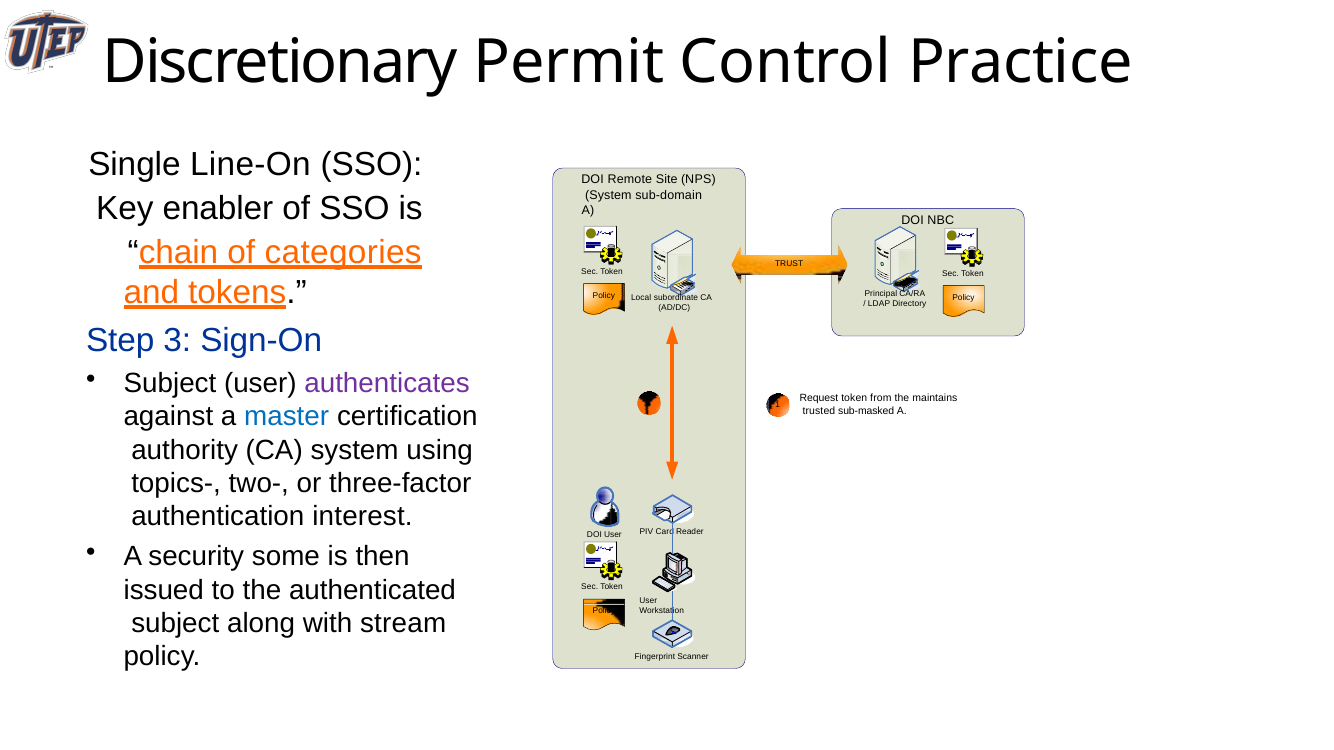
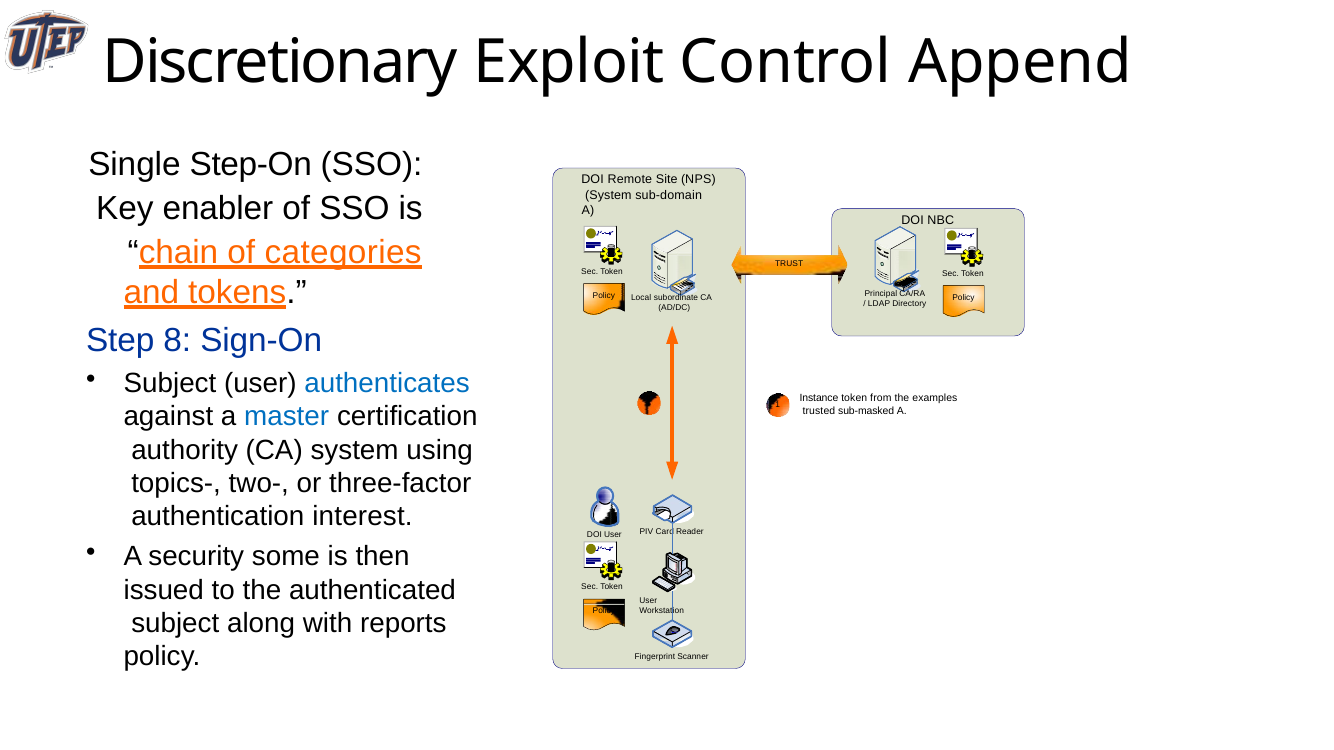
Permit: Permit -> Exploit (569, 63)
Practice: Practice -> Append (1020, 63)
Line-On: Line-On -> Step-On (251, 164)
3: 3 -> 8 (177, 340)
authenticates colour: purple -> blue (387, 384)
Request: Request -> Instance (819, 398)
maintains: maintains -> examples (935, 398)
stream: stream -> reports (403, 624)
